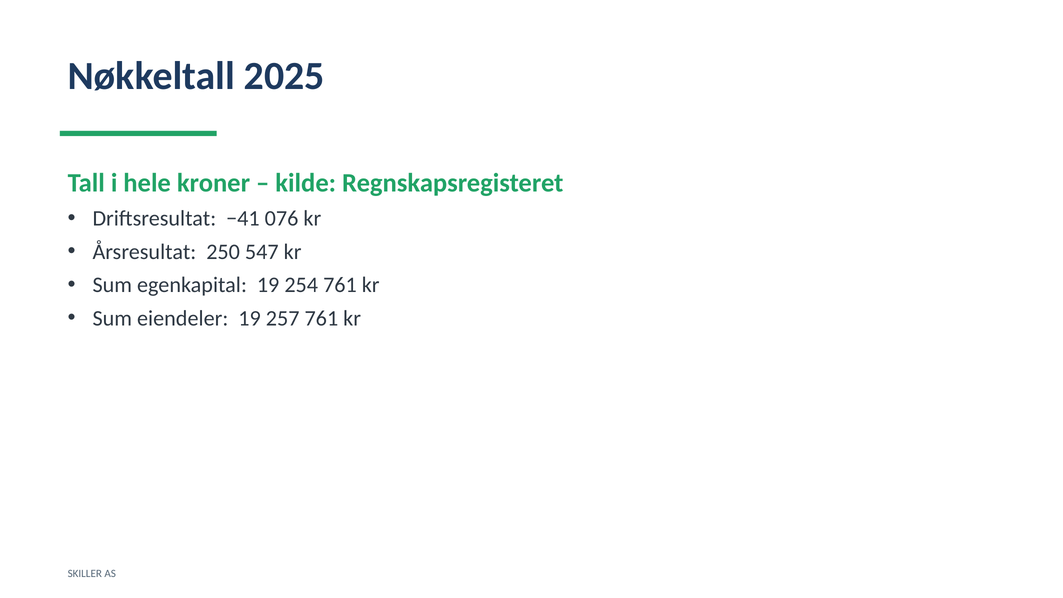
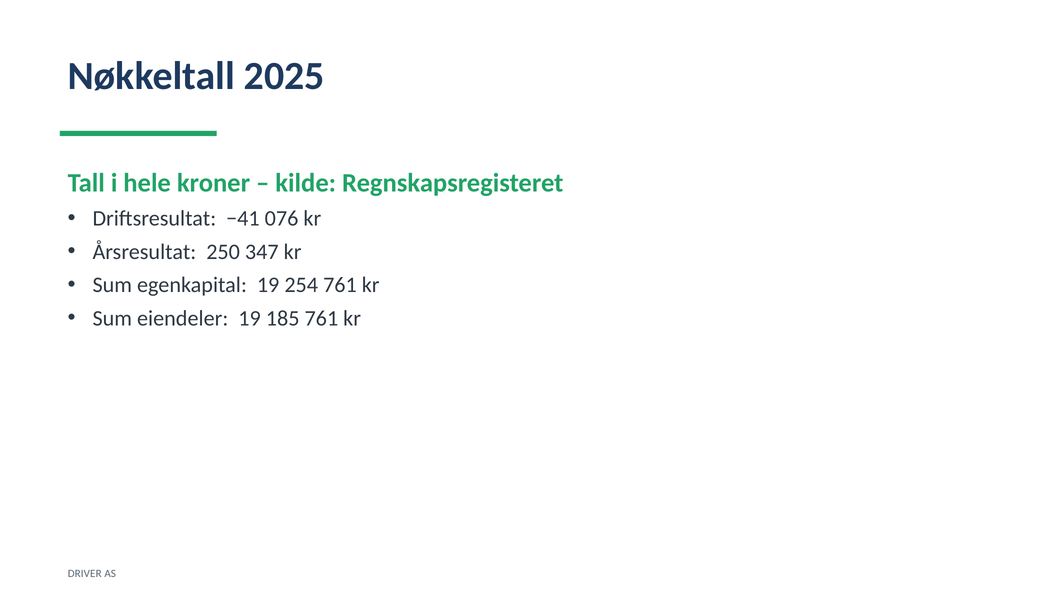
547: 547 -> 347 (262, 252)
257: 257 -> 185 (283, 318)
SKILLER: SKILLER -> DRIVER (85, 574)
